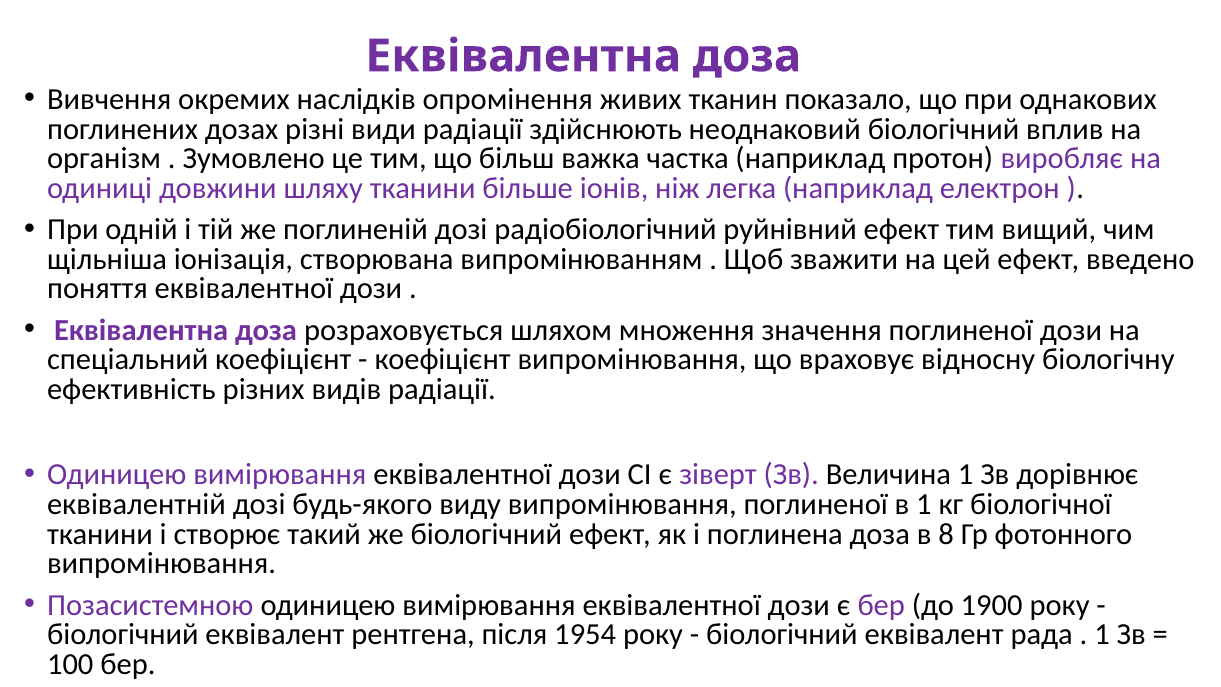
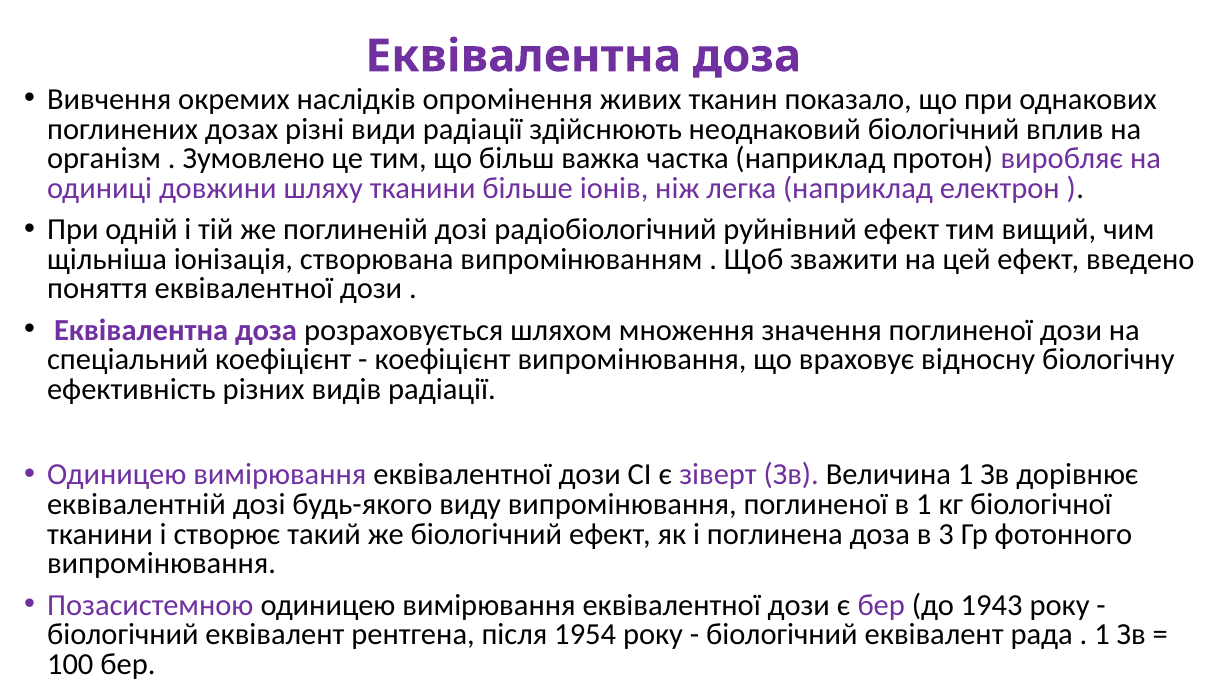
8: 8 -> 3 (946, 534)
1900: 1900 -> 1943 (992, 605)
